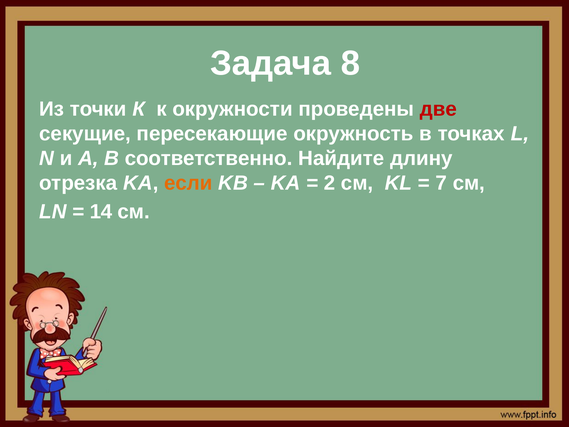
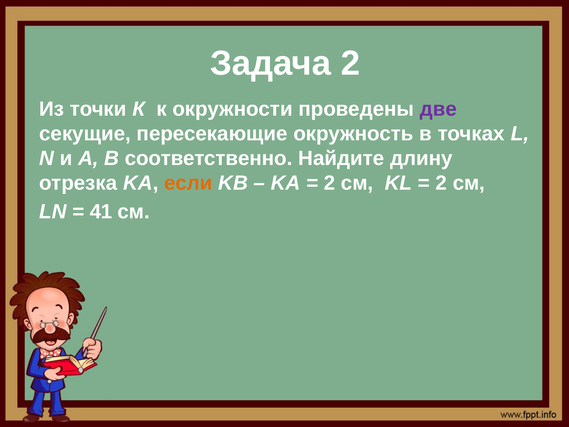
Задача 8: 8 -> 2 (351, 63)
две colour: red -> purple (438, 109)
7: 7 -> 2 (441, 183)
14: 14 -> 41 (101, 212)
